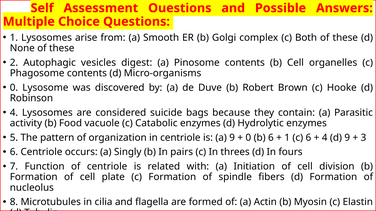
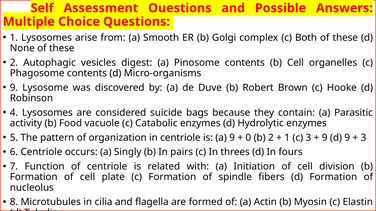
0: 0 -> 9 (14, 88)
b 6: 6 -> 2 (271, 138)
c 6: 6 -> 3 (308, 138)
4: 4 -> 9 (325, 138)
